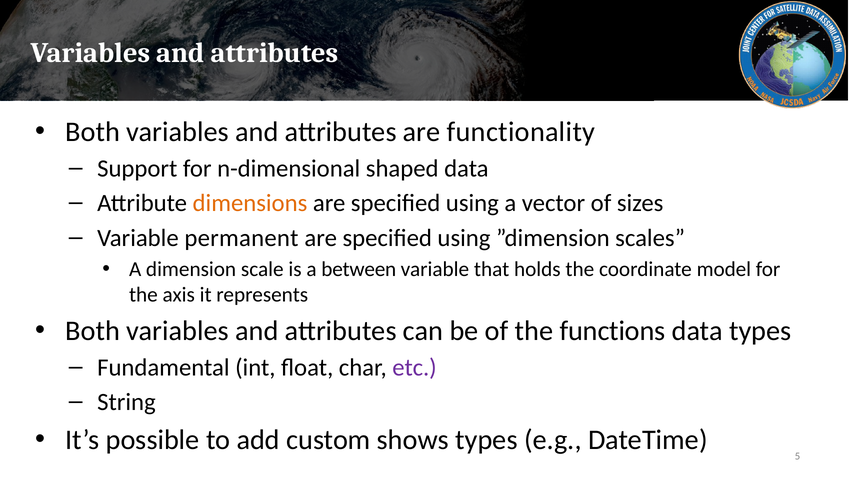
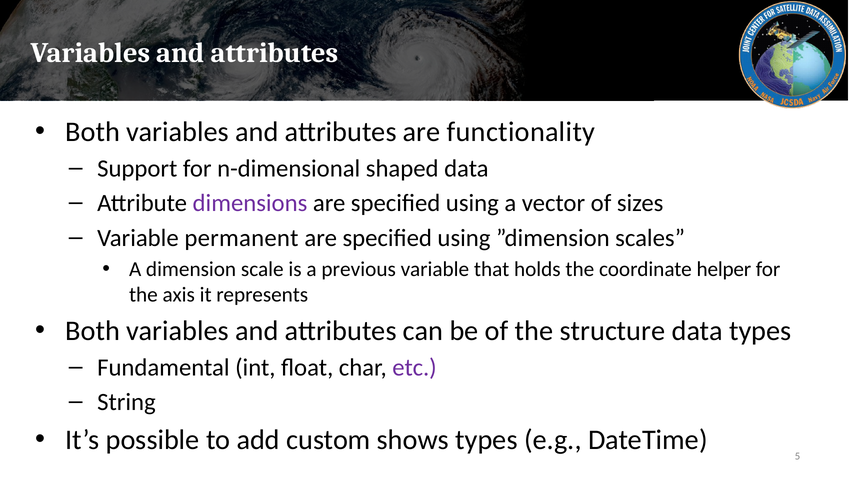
dimensions colour: orange -> purple (250, 203)
between: between -> previous (359, 269)
model: model -> helper (724, 269)
functions: functions -> structure (612, 331)
